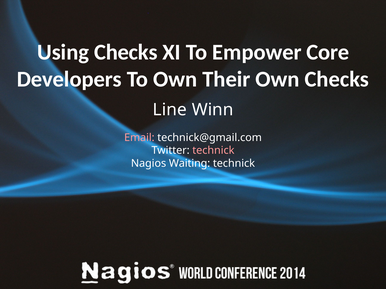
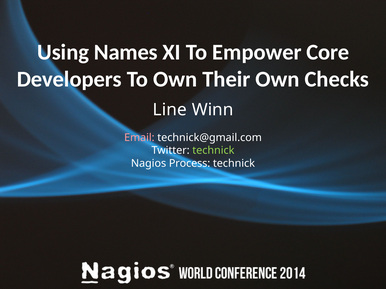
Using Checks: Checks -> Names (126, 52)
technick colour: pink -> light green (213, 151)
Waiting: Waiting -> Process (190, 164)
